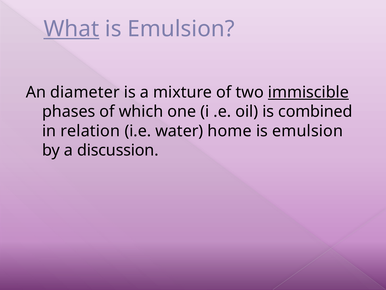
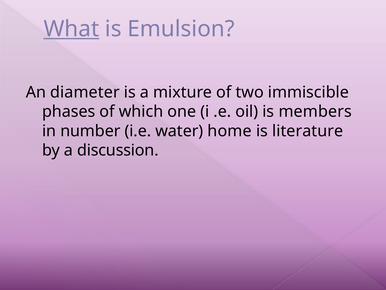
immiscible underline: present -> none (308, 92)
combined: combined -> members (315, 111)
relation: relation -> number (90, 131)
emulsion: emulsion -> literature (308, 131)
